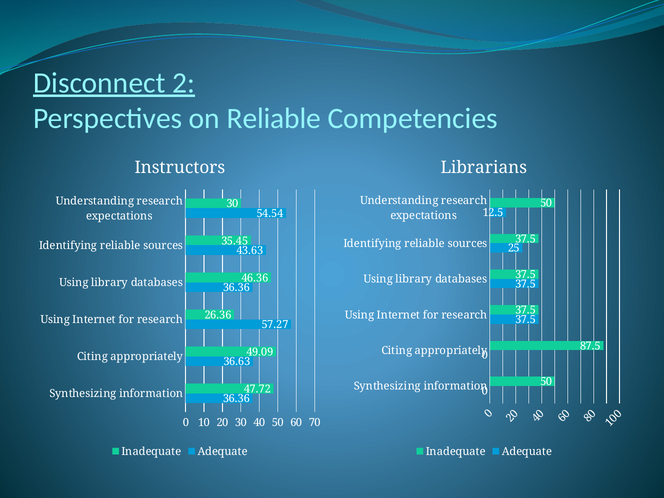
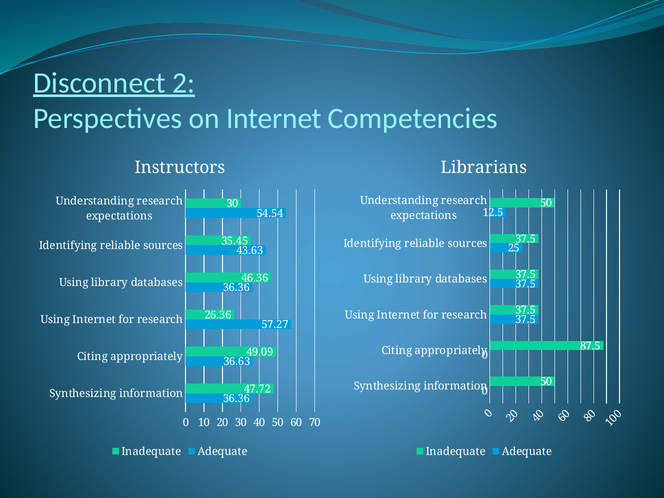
on Reliable: Reliable -> Internet (274, 118)
